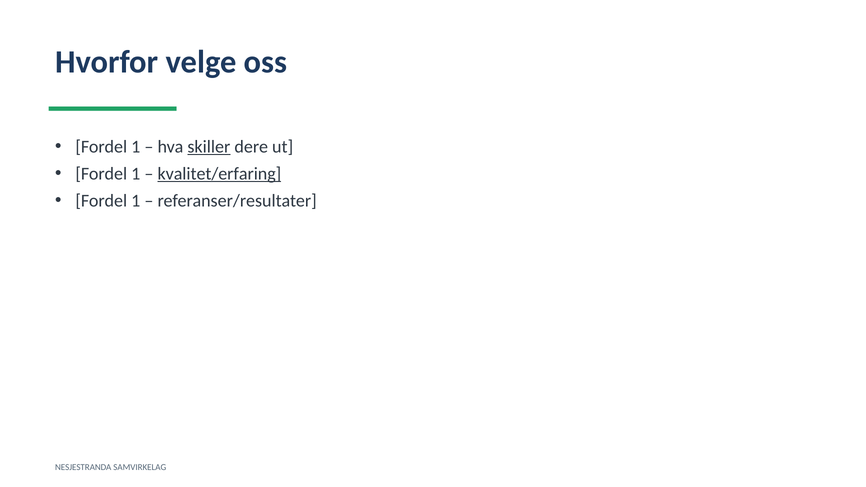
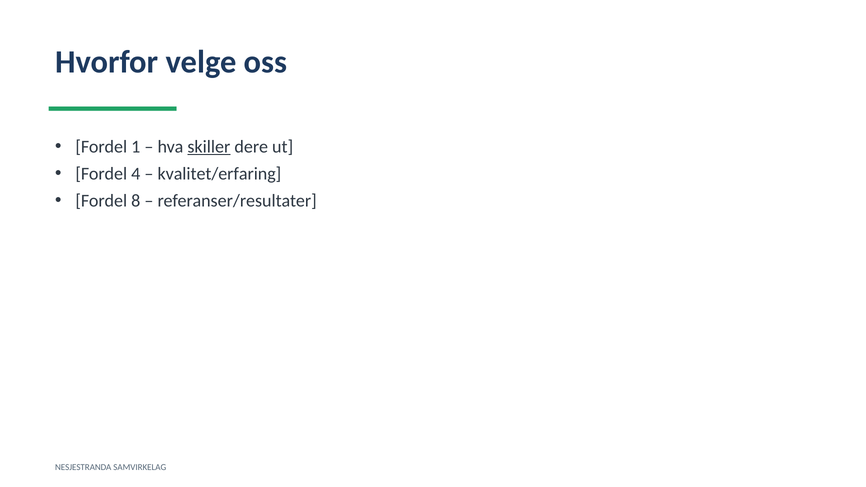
1: 1 -> 4 (136, 174)
kvalitet/erfaring underline: present -> none (219, 174)
1: 1 -> 8 (136, 201)
